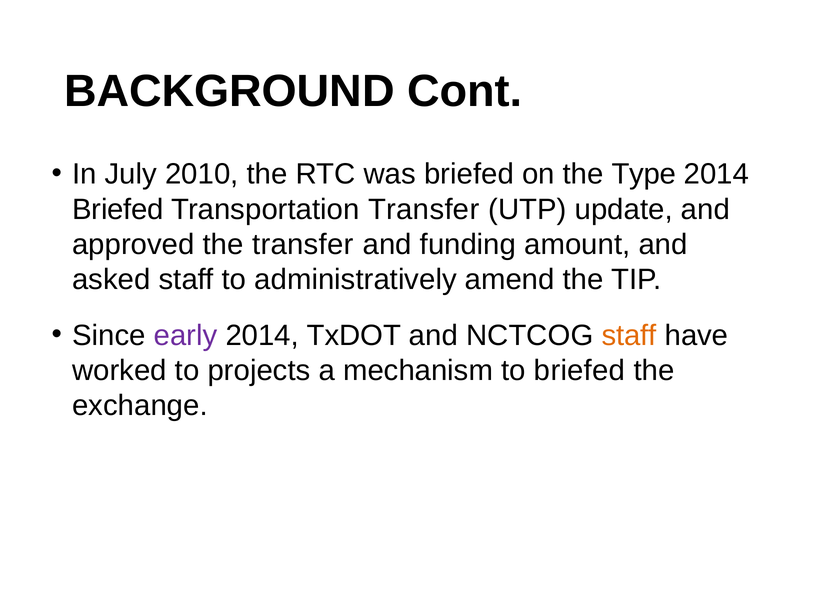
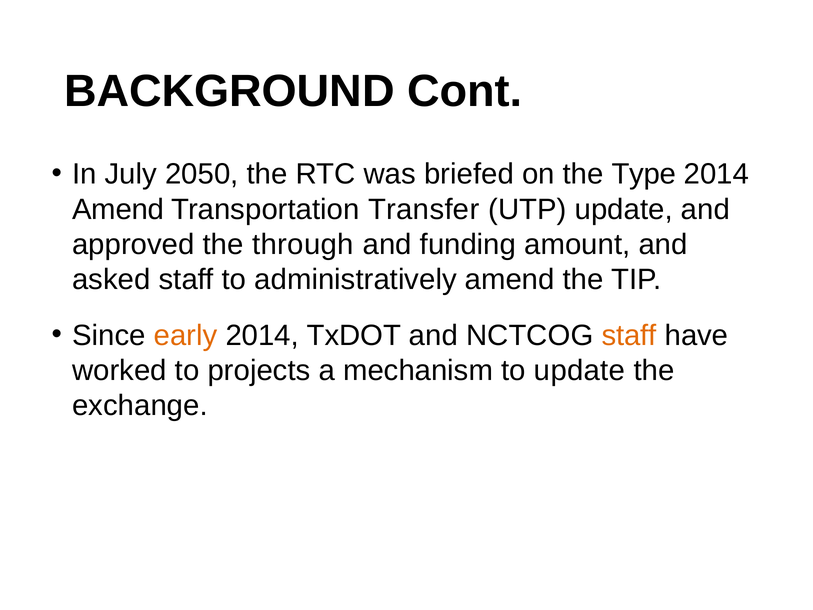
2010: 2010 -> 2050 (202, 174)
Briefed: Briefed -> Amend (118, 209)
the transfer: transfer -> through (303, 244)
early colour: purple -> orange (186, 335)
to briefed: briefed -> update (580, 370)
